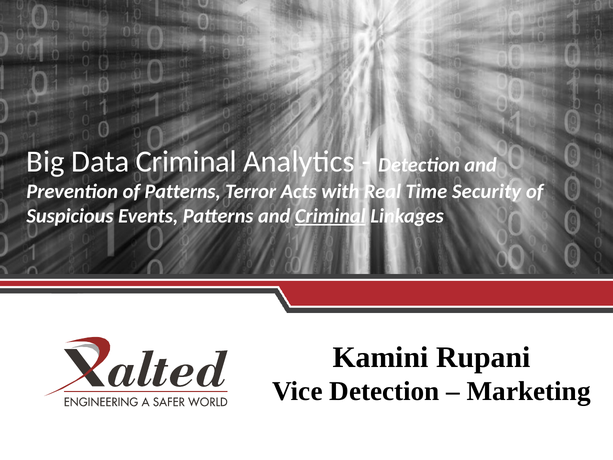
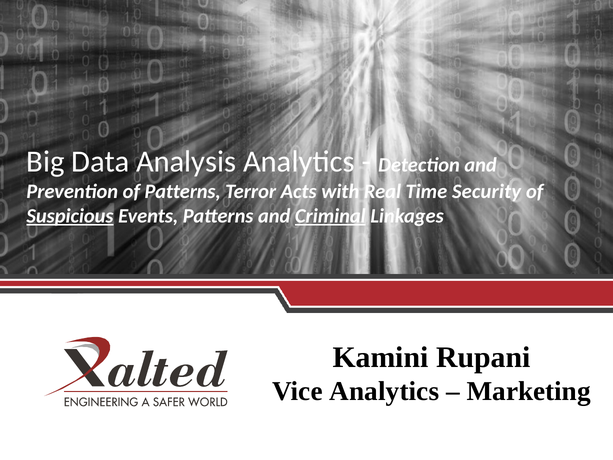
Data Criminal: Criminal -> Analysis (186, 161)
Suspicious underline: none -> present (70, 216)
Vice Detection: Detection -> Analytics (384, 391)
